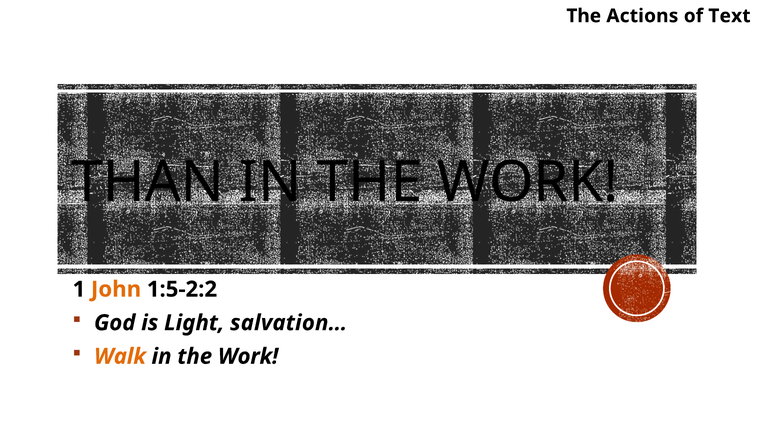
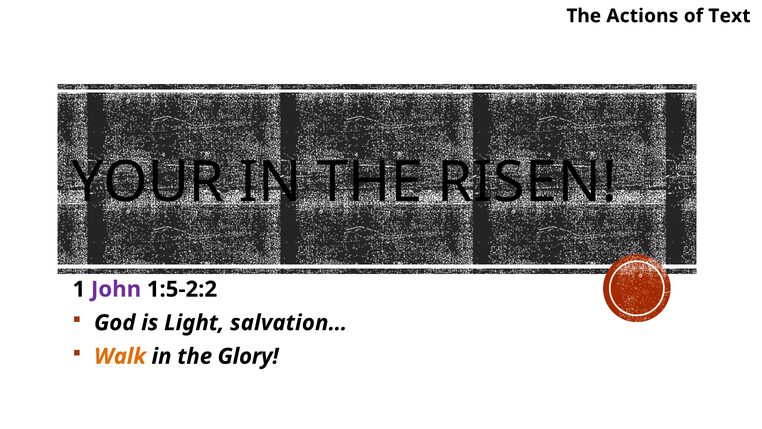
THAN: THAN -> YOUR (148, 182)
WORK: WORK -> RISEN (527, 182)
John colour: orange -> purple (116, 289)
Work: Work -> Glory (248, 356)
